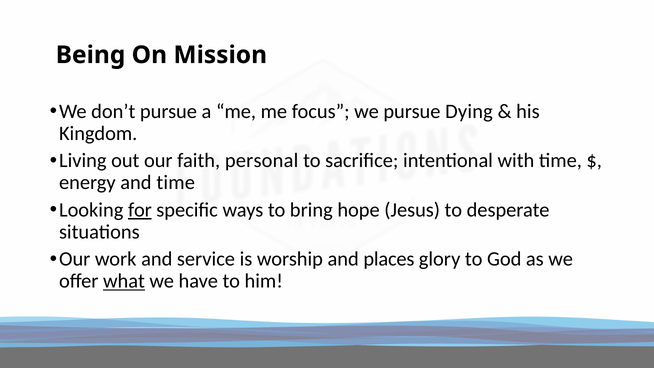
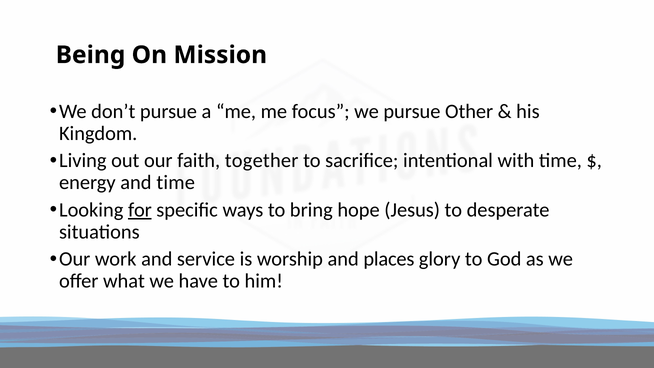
Dying: Dying -> Other (469, 111)
personal: personal -> together (262, 161)
what underline: present -> none (124, 281)
